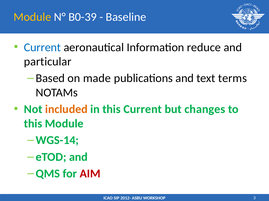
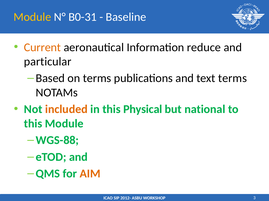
B0-39: B0-39 -> B0-31 (83, 17)
Current colour: blue -> orange (42, 47)
on made: made -> terms (97, 79)
this Current: Current -> Physical (143, 110)
changes: changes -> national (205, 110)
WGS-14: WGS-14 -> WGS-88 (57, 141)
AIM colour: red -> orange (90, 174)
